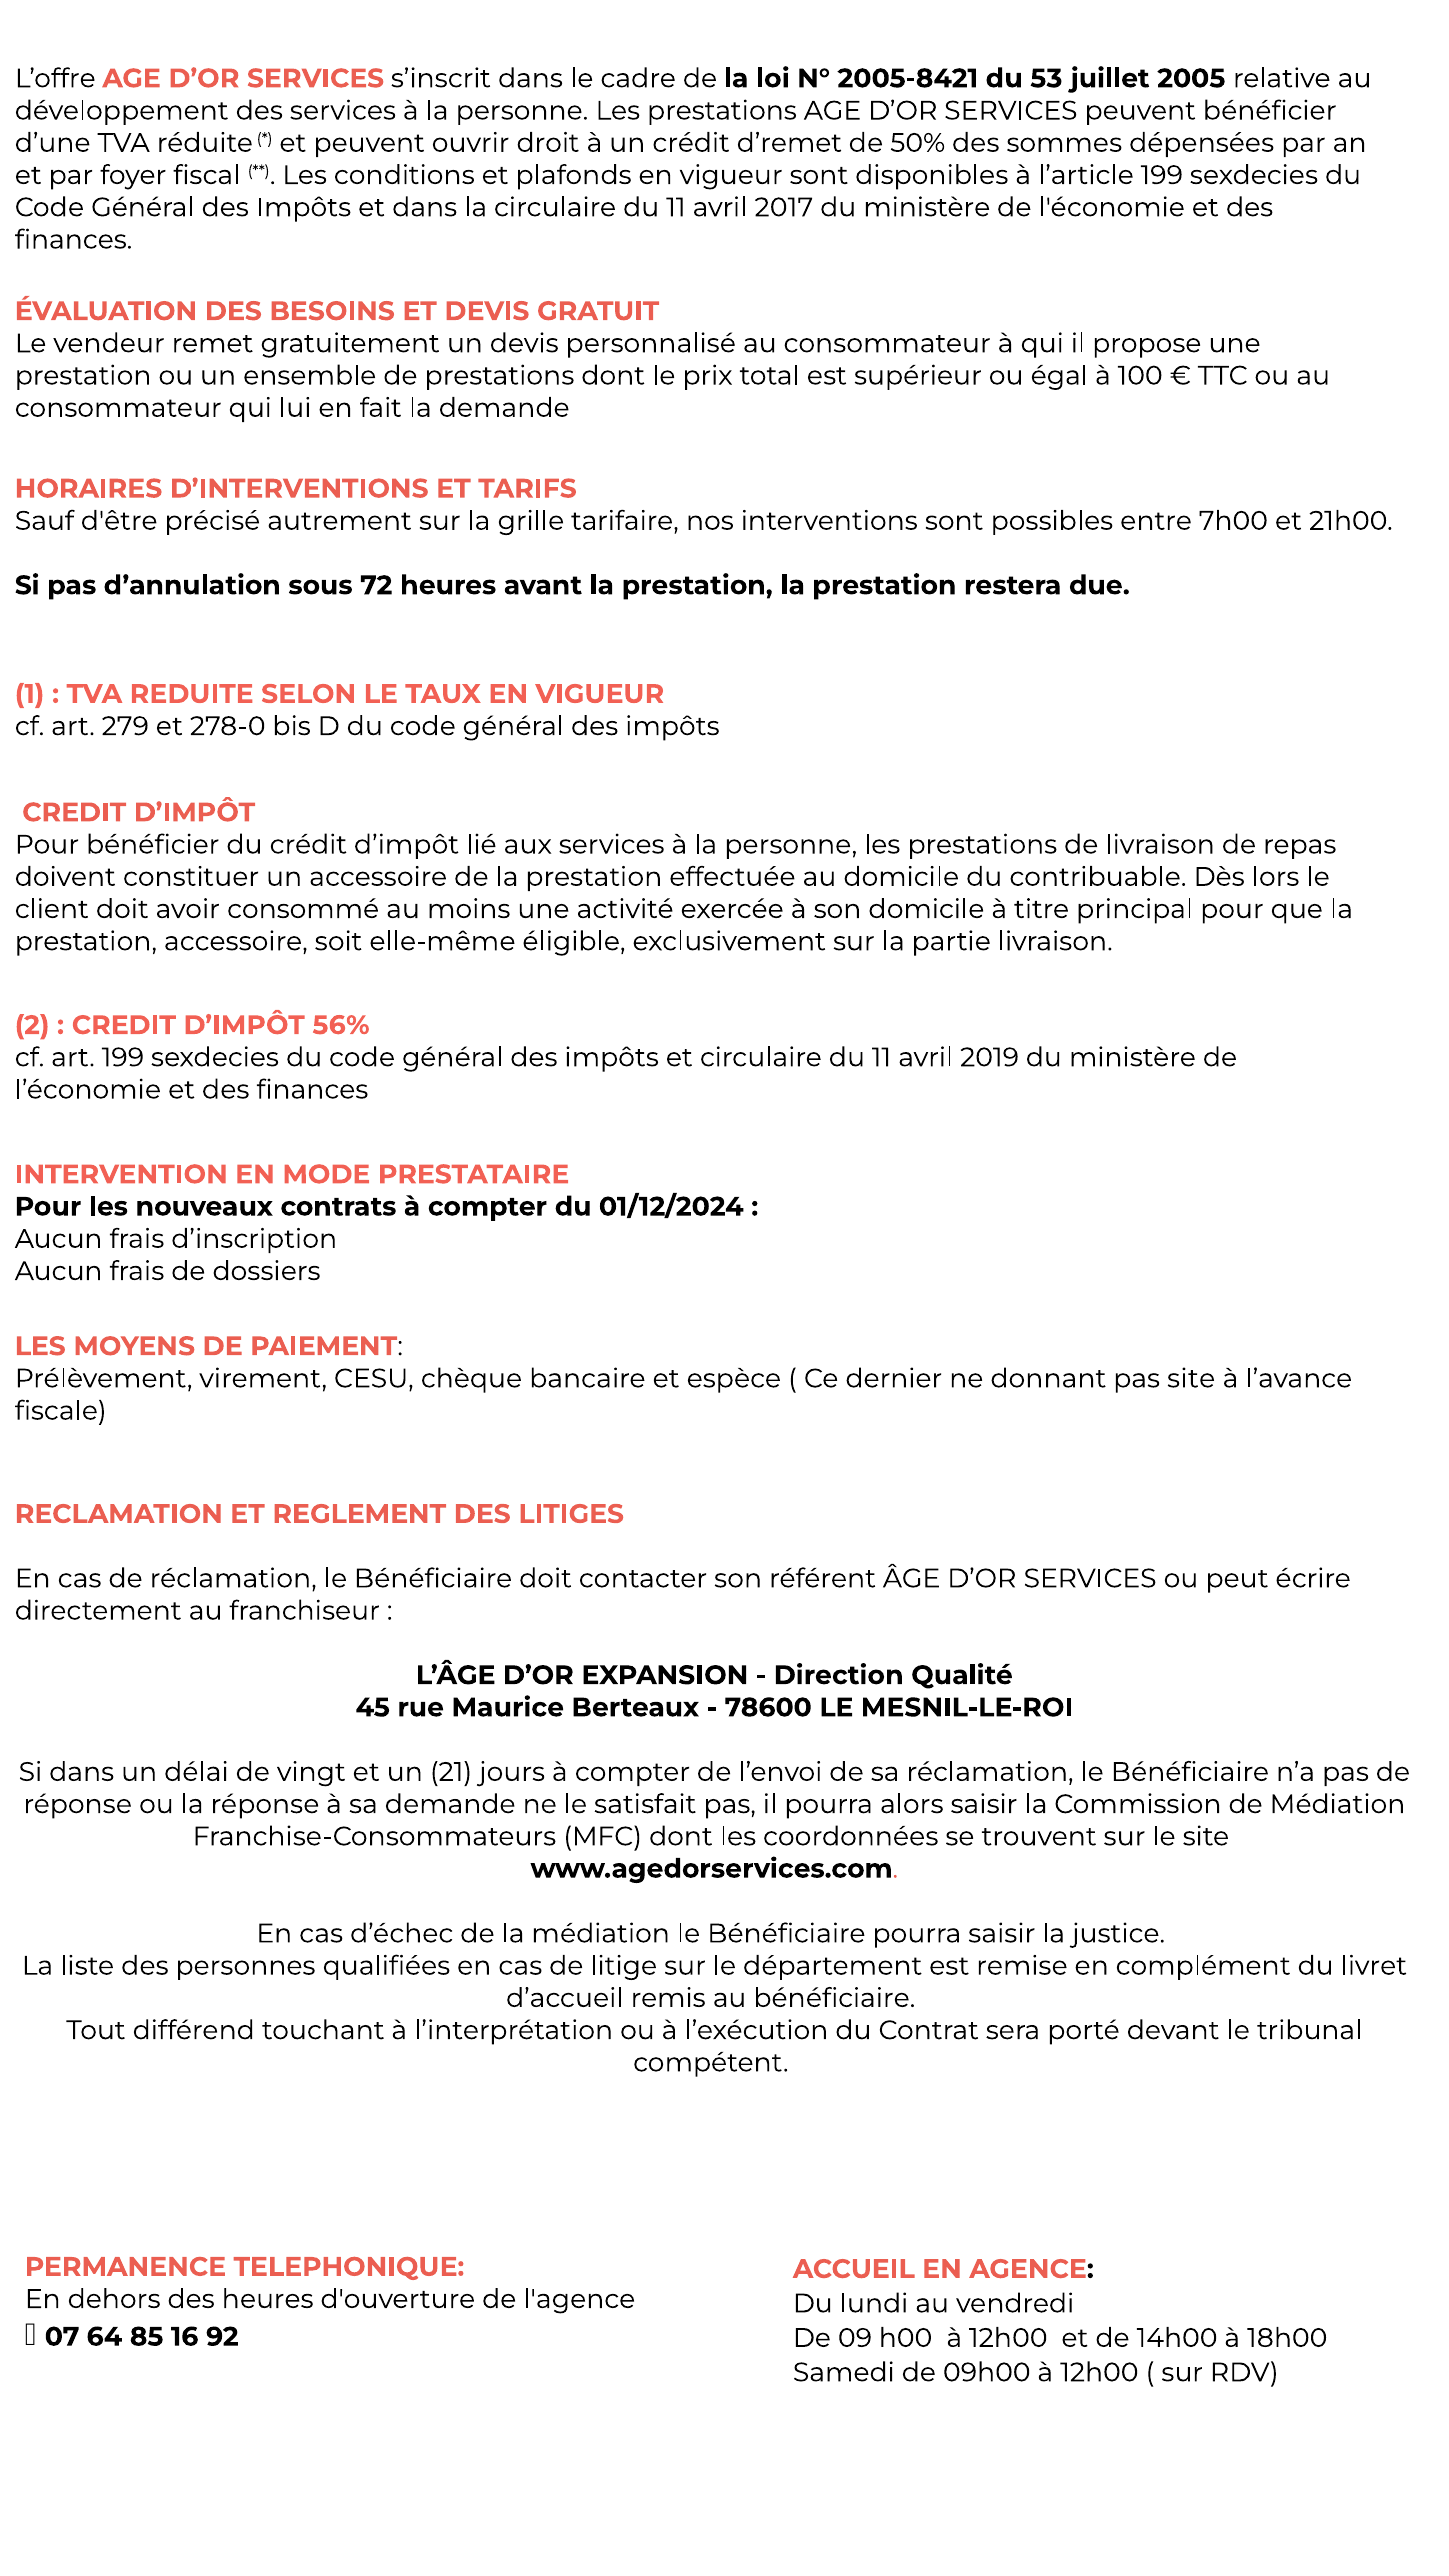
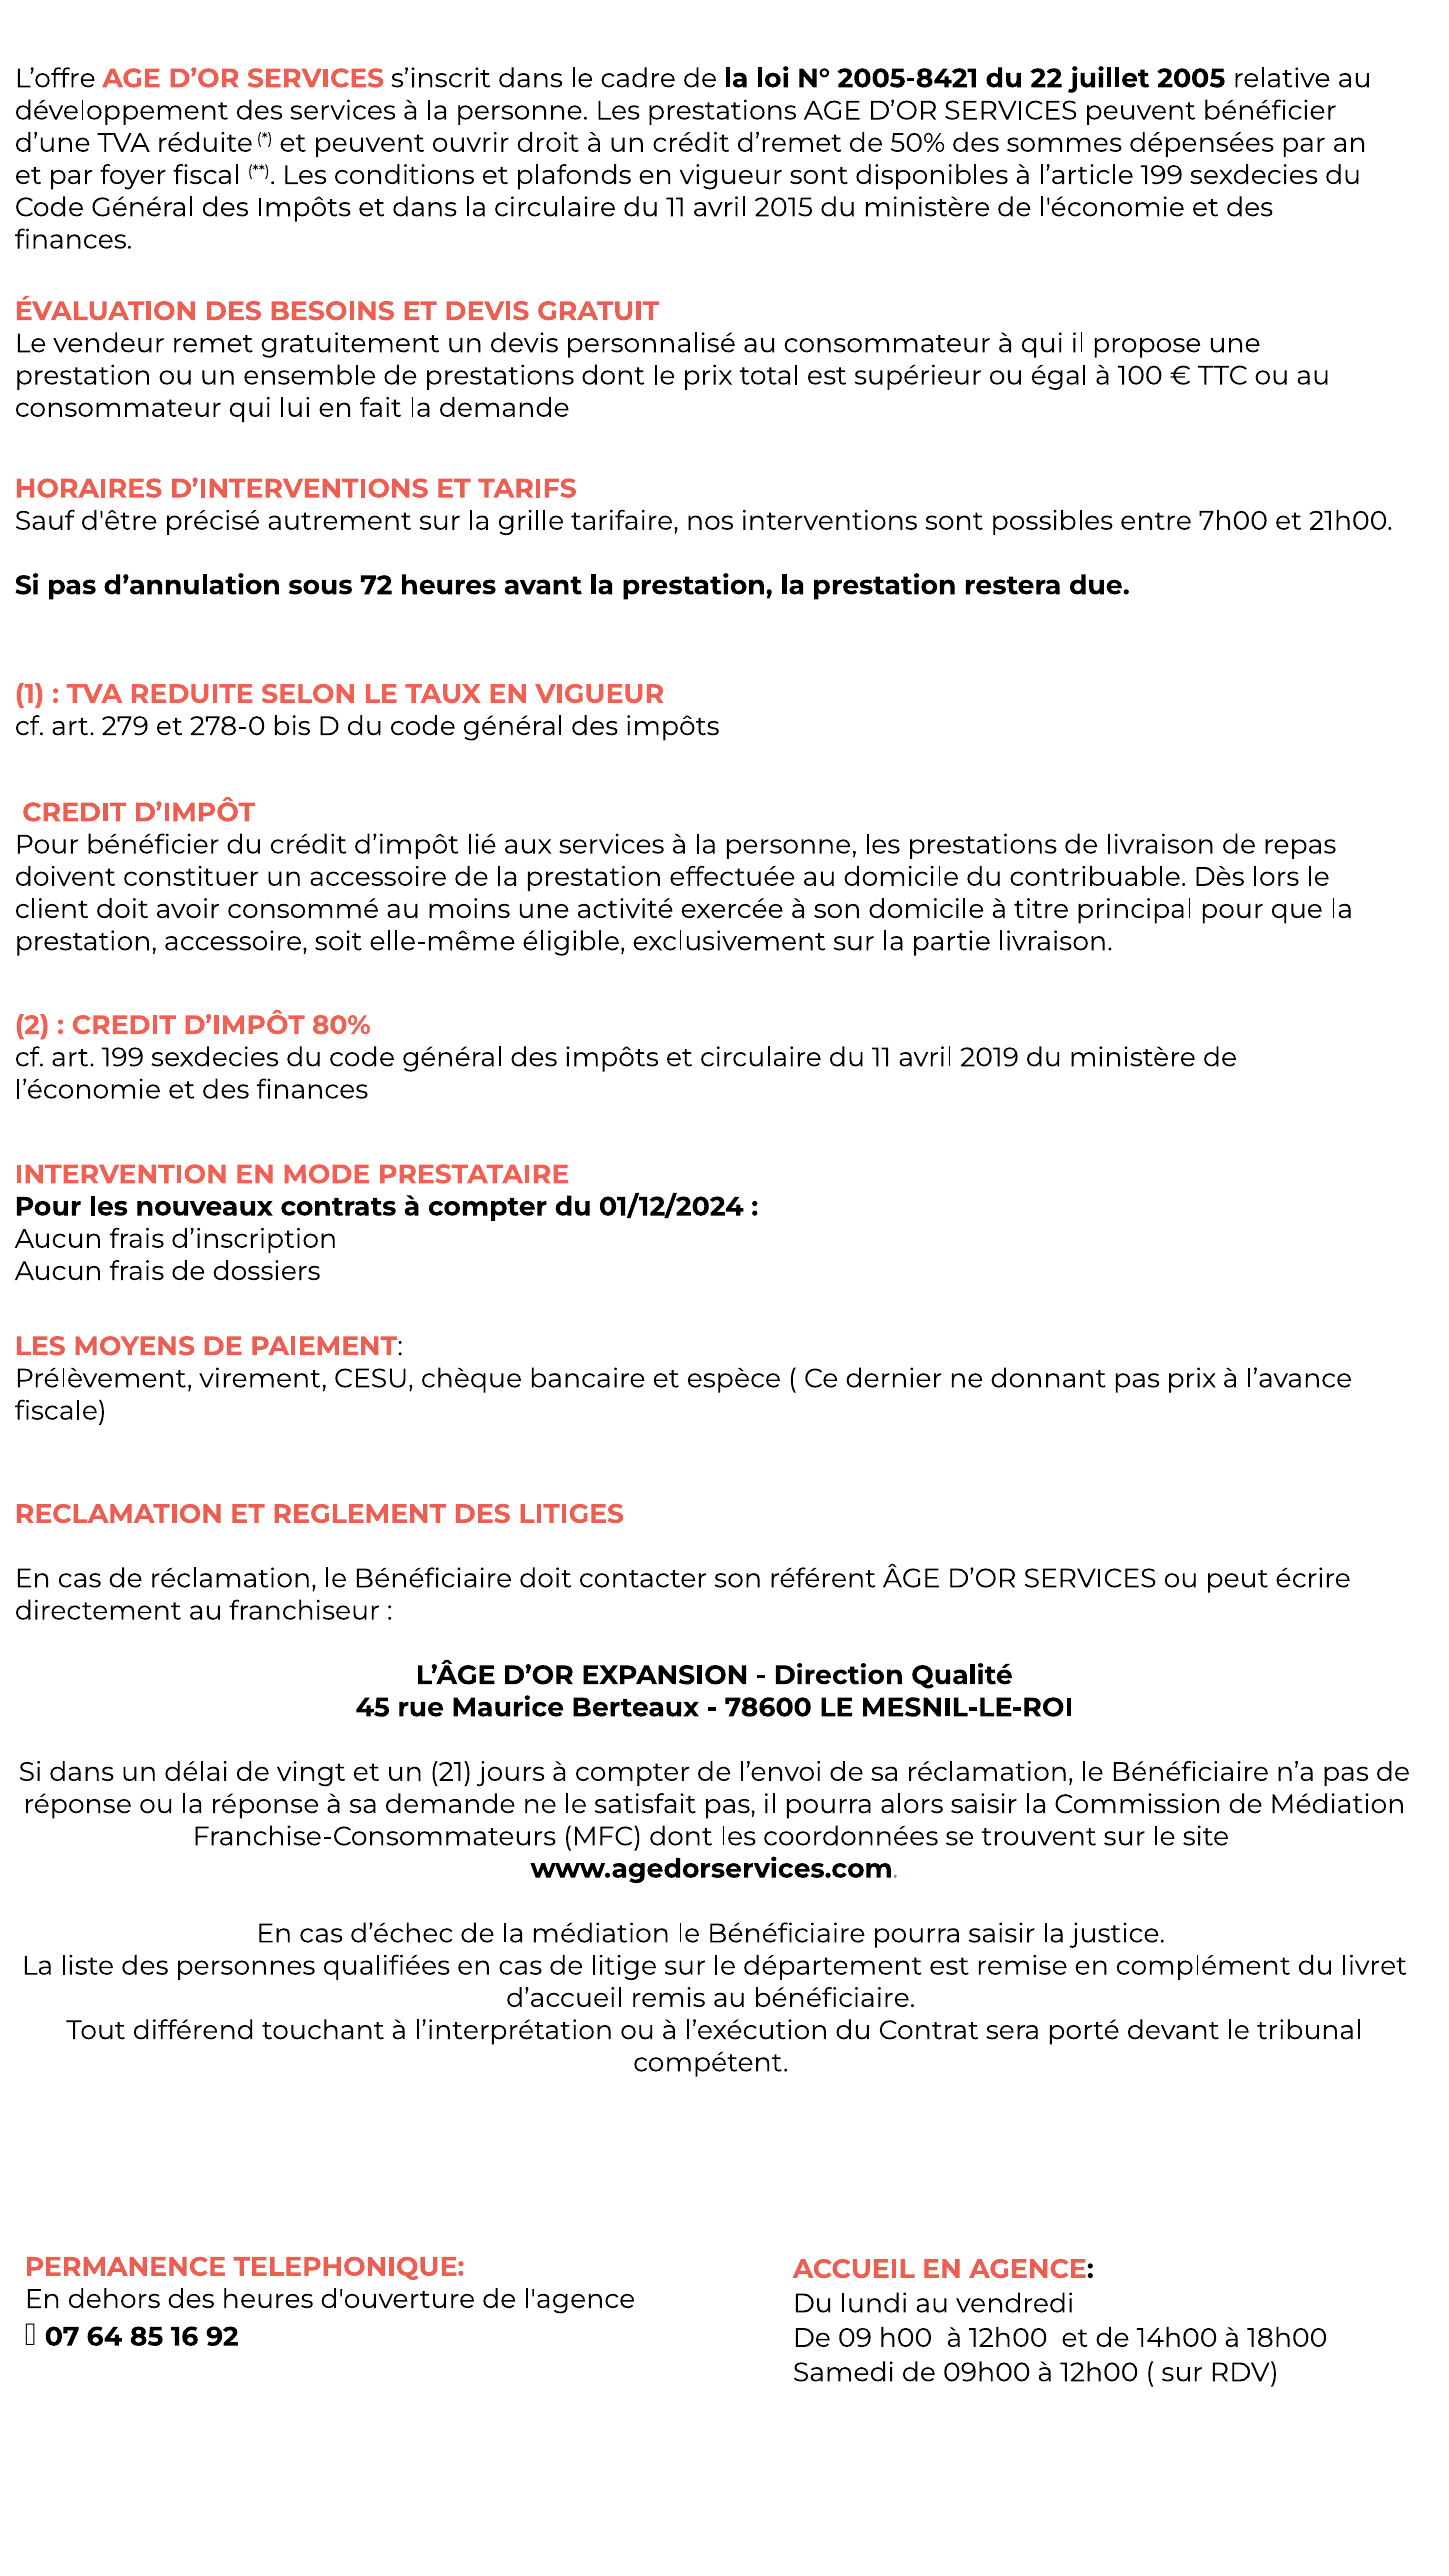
53: 53 -> 22 (1046, 78)
2017: 2017 -> 2015 (784, 207)
56%: 56% -> 80% (341, 1025)
pas site: site -> prix (1191, 1379)
